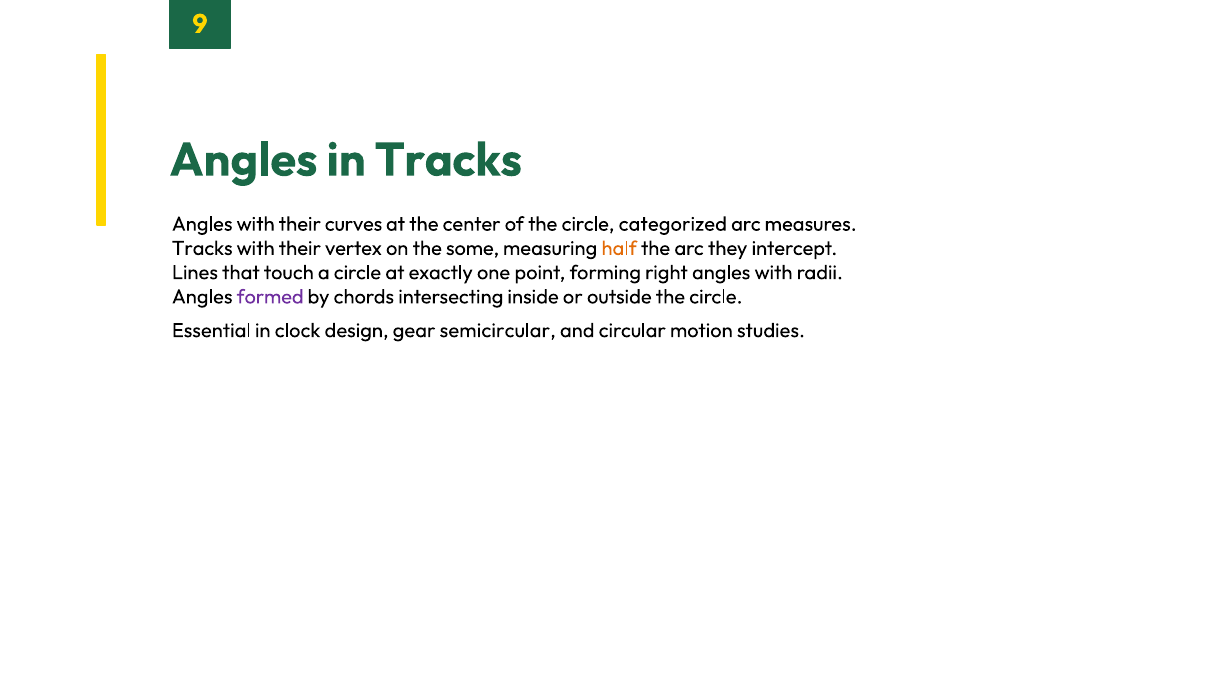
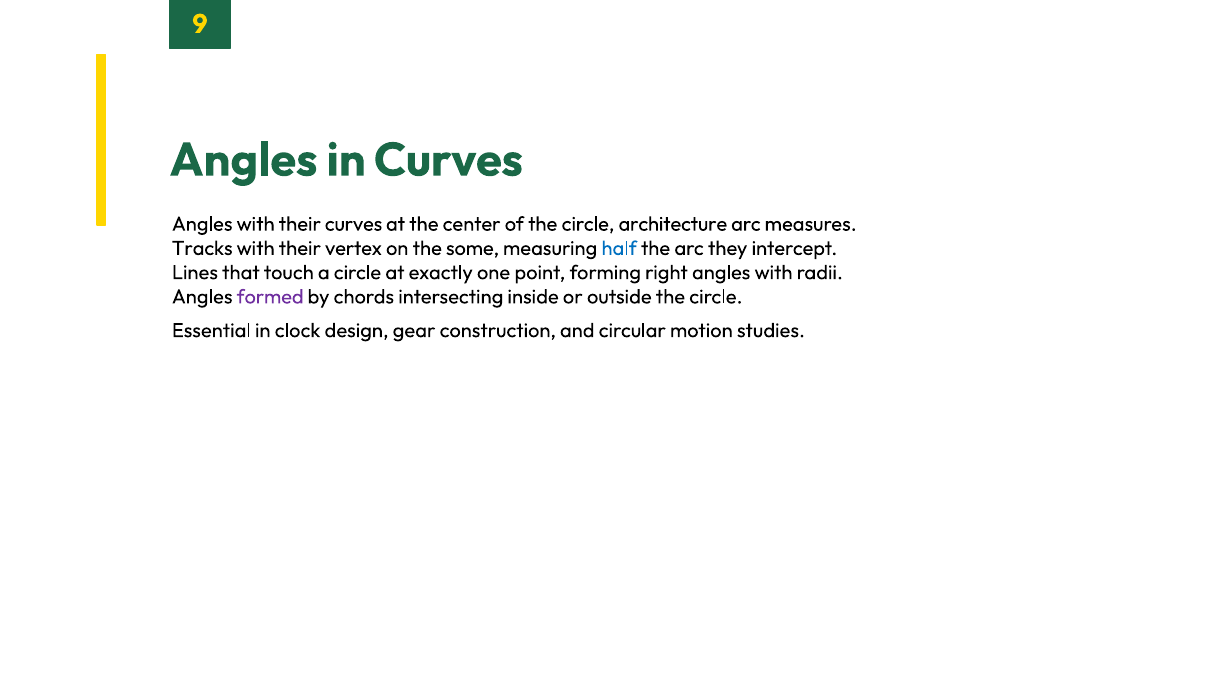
in Tracks: Tracks -> Curves (448, 160)
categorized: categorized -> architecture (673, 224)
half colour: orange -> blue (619, 248)
semicircular: semicircular -> construction (498, 330)
